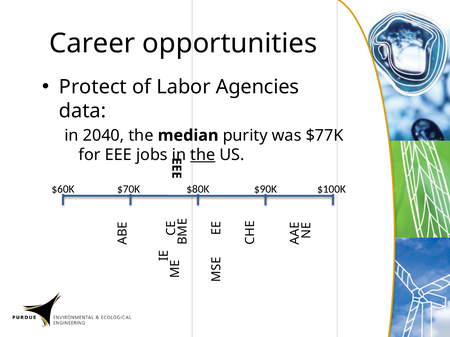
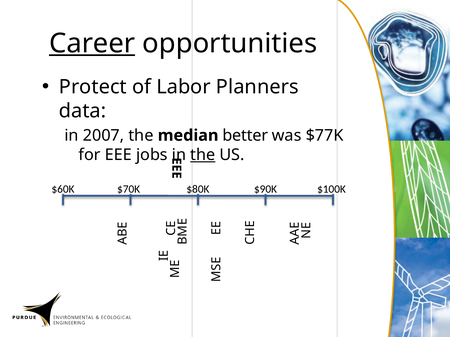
Career underline: none -> present (92, 44)
Agencies: Agencies -> Planners (257, 87)
2040: 2040 -> 2007 (104, 136)
purity: purity -> better (245, 136)
